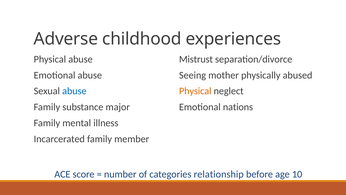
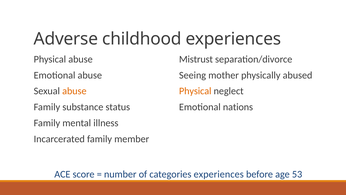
abuse colour: blue -> orange (74, 91)
major: major -> status (118, 107)
categories relationship: relationship -> experiences (219, 174)
10: 10 -> 53 (297, 174)
